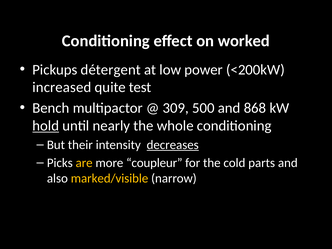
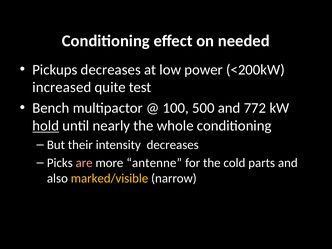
worked: worked -> needed (244, 41)
Pickups détergent: détergent -> decreases (111, 70)
309: 309 -> 100 (176, 108)
868: 868 -> 772 (255, 108)
decreases underline: present -> none (173, 145)
are colour: yellow -> pink (84, 163)
coupleur: coupleur -> antenne (154, 163)
